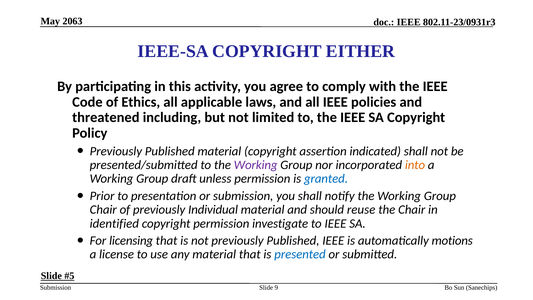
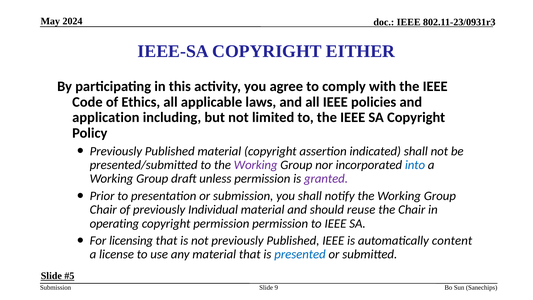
2063: 2063 -> 2024 (72, 21)
threatened: threatened -> application (106, 117)
into colour: orange -> blue (415, 165)
granted colour: blue -> purple (326, 179)
identified: identified -> operating (114, 223)
permission investigate: investigate -> permission (280, 223)
motions: motions -> content (452, 240)
